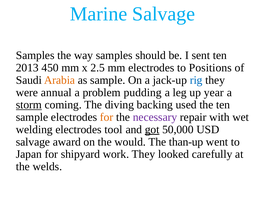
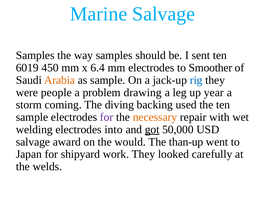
2013: 2013 -> 6019 (27, 68)
2.5: 2.5 -> 6.4 (98, 68)
Positions: Positions -> Smoother (210, 68)
annual: annual -> people (56, 92)
pudding: pudding -> drawing (143, 92)
storm underline: present -> none (29, 105)
for colour: orange -> purple (107, 117)
necessary colour: purple -> orange (155, 117)
tool: tool -> into (114, 129)
